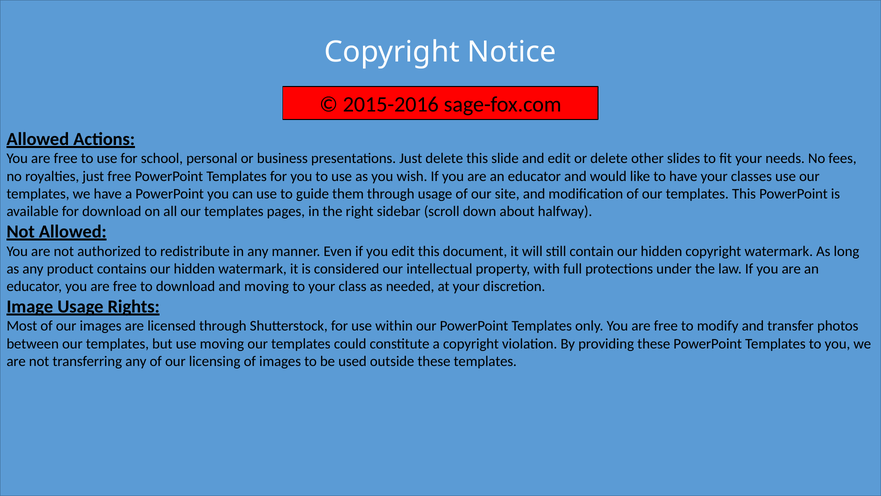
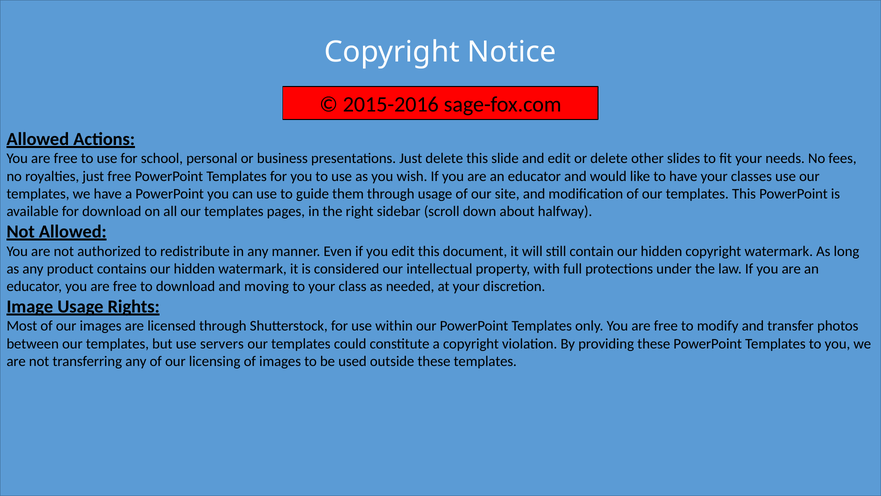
use moving: moving -> servers (222, 343)
